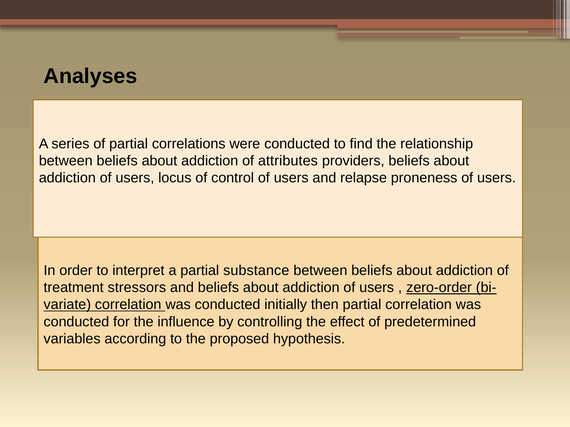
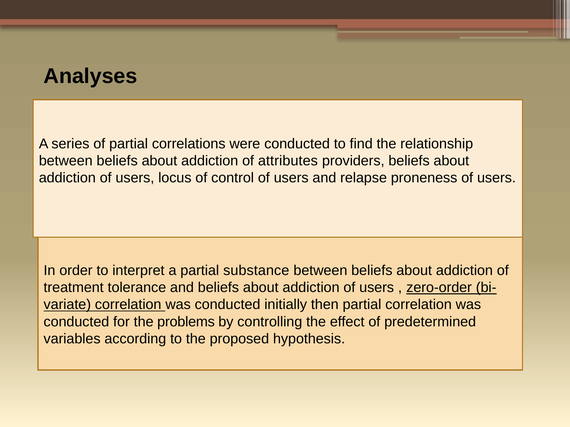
stressors: stressors -> tolerance (137, 288)
inﬂuence: inﬂuence -> problems (186, 322)
